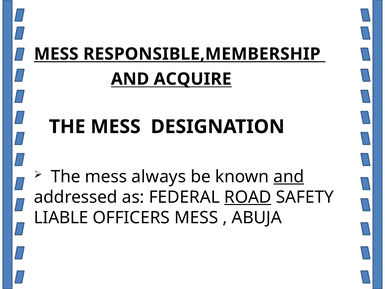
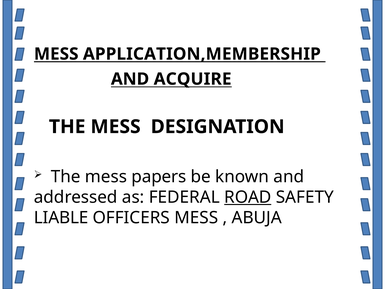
RESPONSIBLE,MEMBERSHIP: RESPONSIBLE,MEMBERSHIP -> APPLICATION,MEMBERSHIP (202, 54)
always: always -> papers (159, 177)
and underline: present -> none (289, 177)
